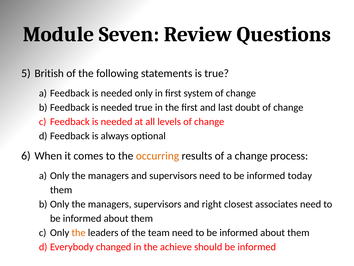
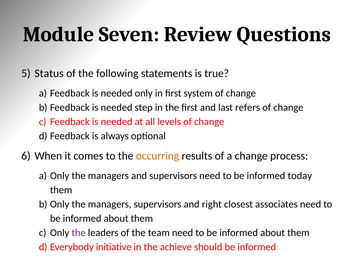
British: British -> Status (49, 73)
needed true: true -> step (144, 107)
doubt: doubt -> refers (248, 107)
the colour: orange -> purple (79, 232)
changed: changed -> initiative (114, 247)
